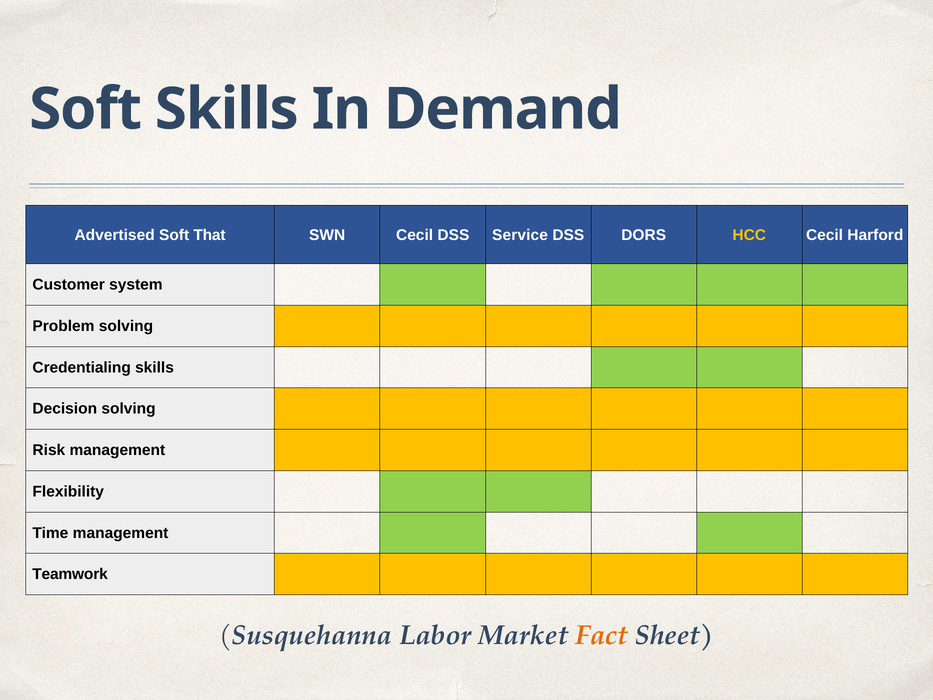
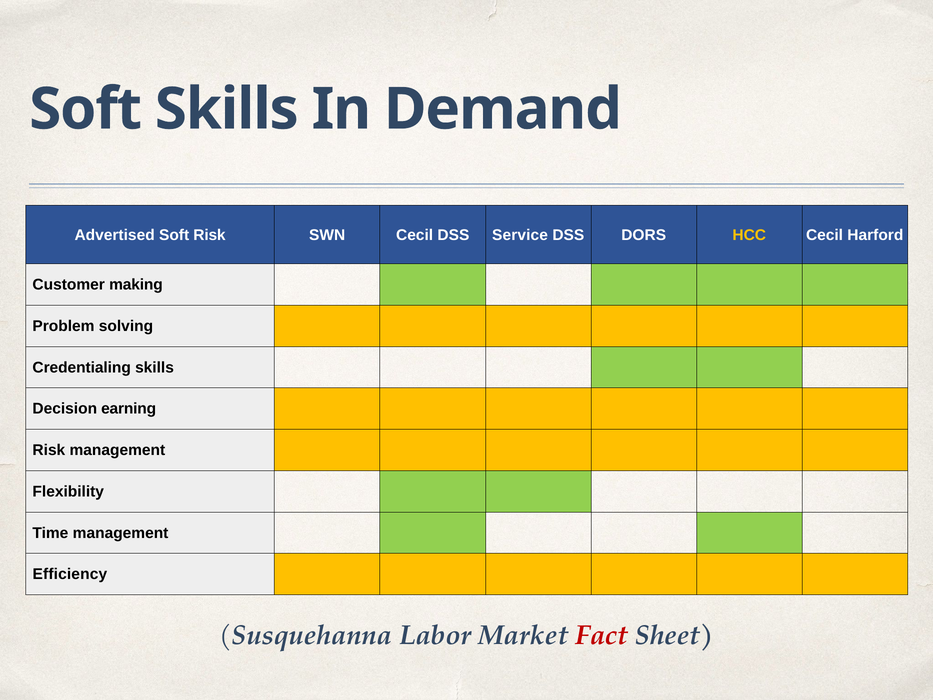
Soft That: That -> Risk (209, 235)
system: system -> making (136, 285)
Decision solving: solving -> earning (129, 409)
Teamwork: Teamwork -> Efficiency (70, 574)
Fact colour: orange -> red (602, 635)
